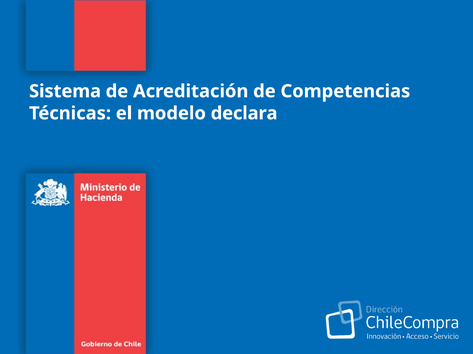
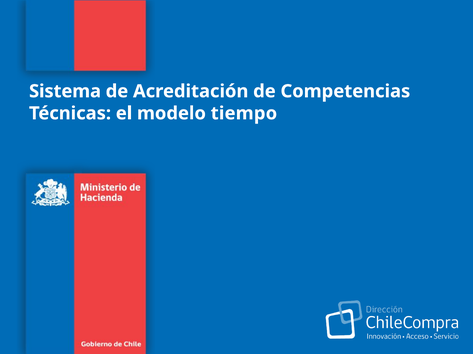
declara: declara -> tiempo (244, 114)
